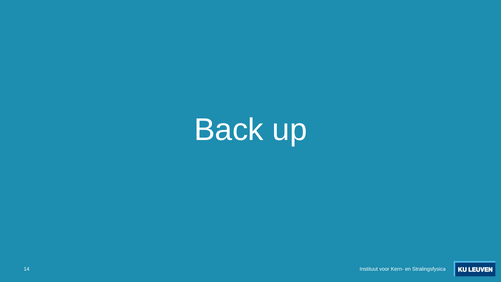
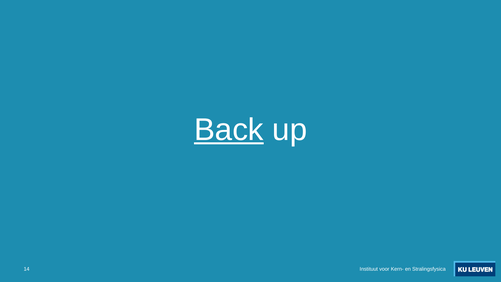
Back underline: none -> present (229, 130)
